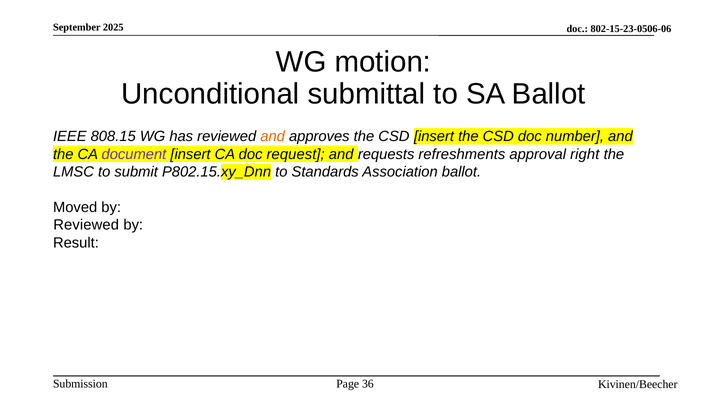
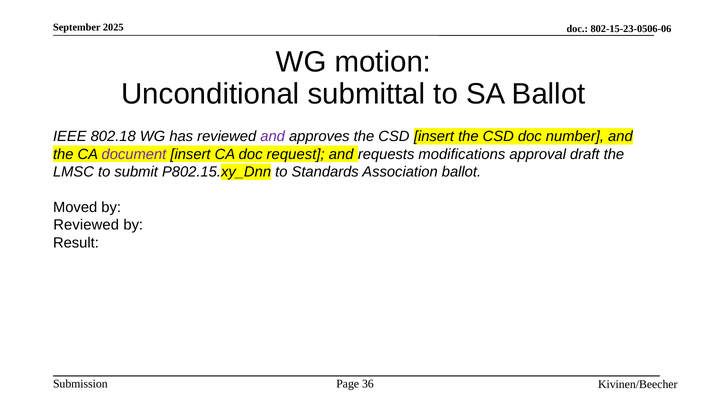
808.15: 808.15 -> 802.18 (113, 136)
and colour: orange -> purple (273, 136)
refreshments: refreshments -> modifications (462, 154)
right: right -> draft (585, 154)
